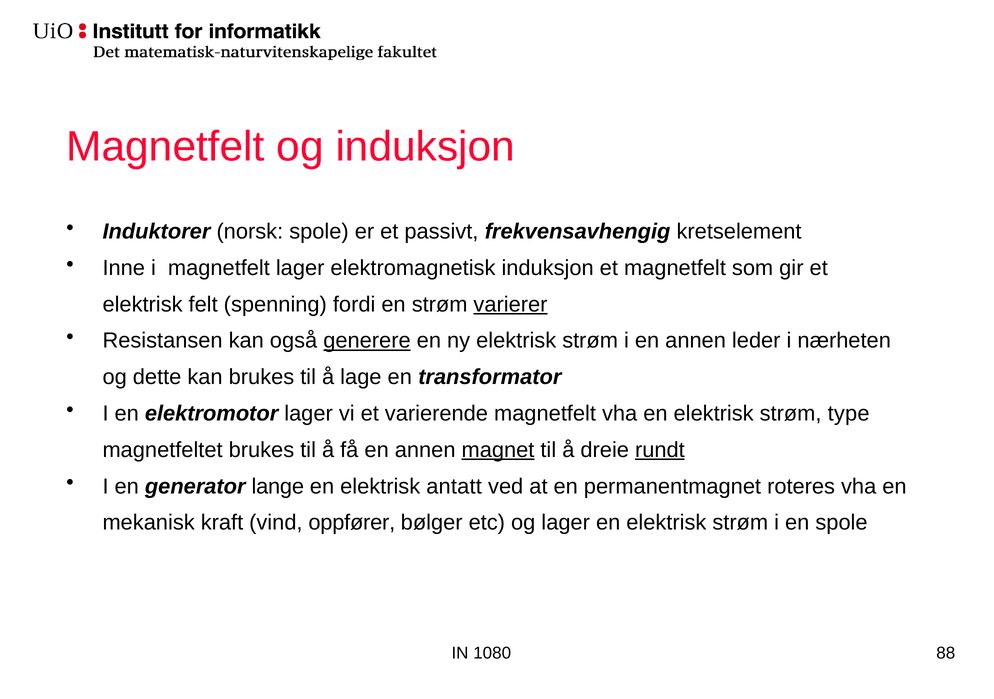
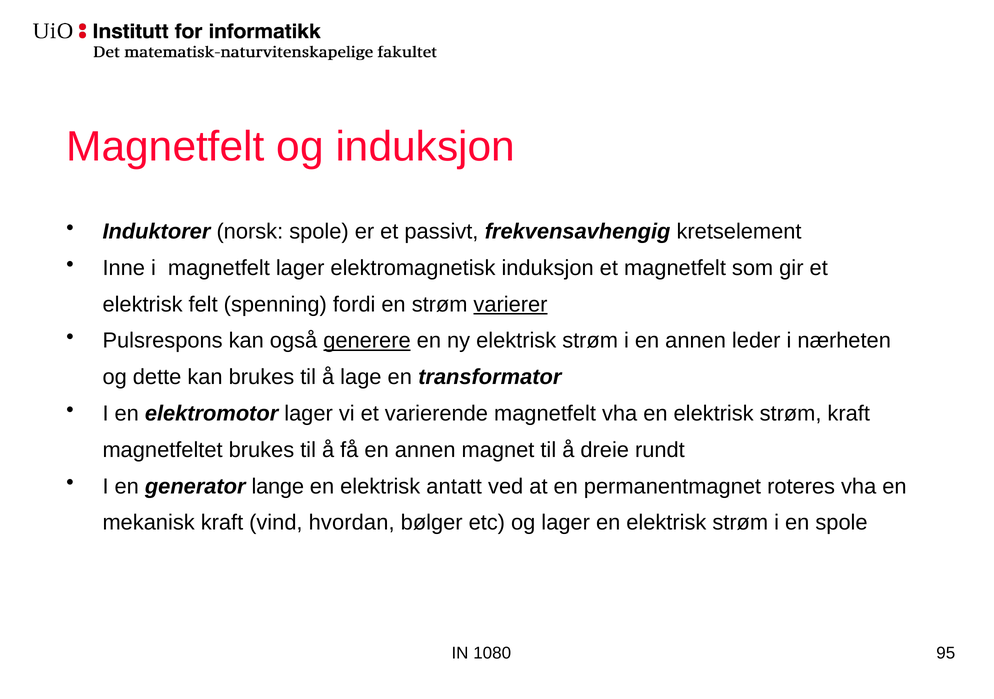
Resistansen: Resistansen -> Pulsrespons (163, 341)
strøm type: type -> kraft (849, 414)
magnet underline: present -> none (498, 450)
rundt underline: present -> none (660, 450)
oppfører: oppfører -> hvordan (352, 523)
88: 88 -> 95 (946, 653)
